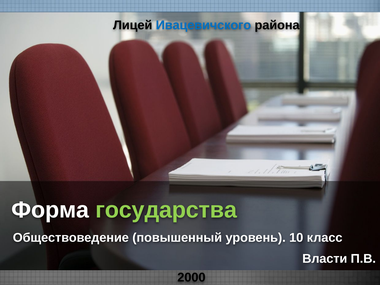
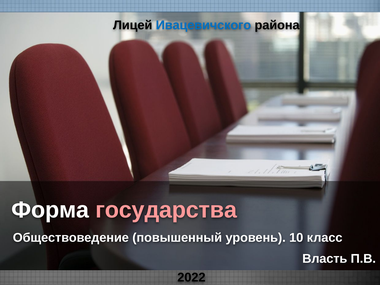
государства colour: light green -> pink (166, 210)
Власти: Власти -> Власть (325, 259)
2000: 2000 -> 2022 (191, 277)
